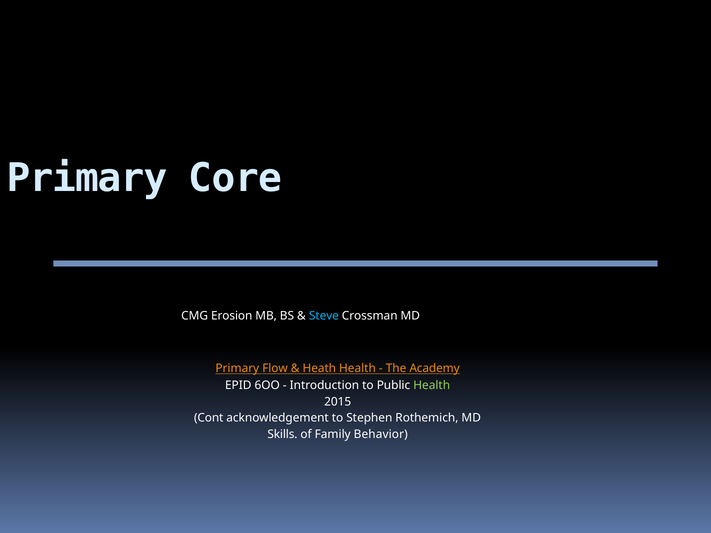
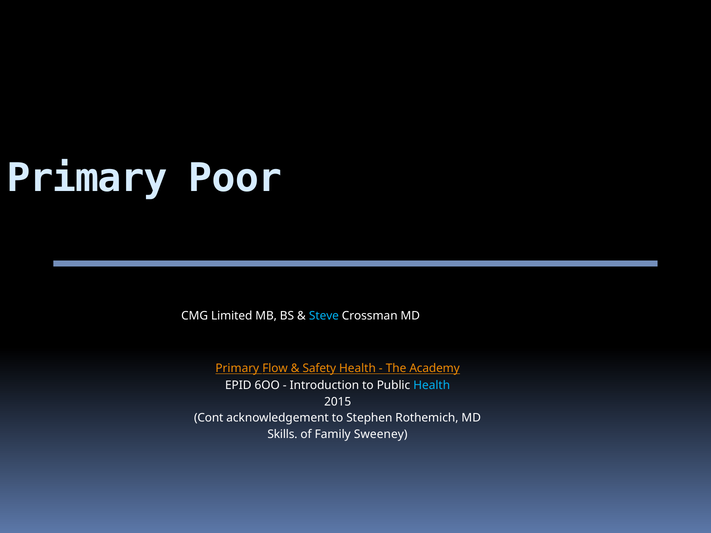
Core: Core -> Poor (235, 178)
Erosion: Erosion -> Limited (232, 316)
Heath: Heath -> Safety (319, 369)
Health colour: light green -> light blue (432, 385)
Behavior: Behavior -> Sweeney (381, 435)
